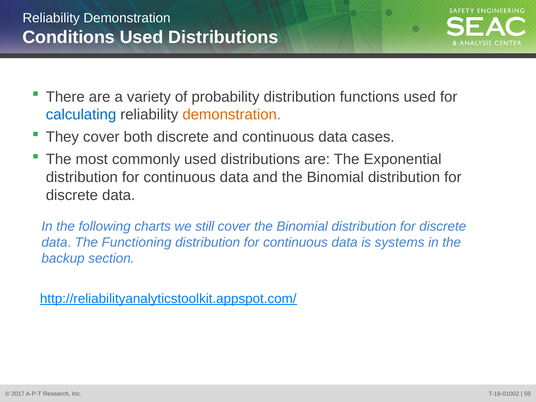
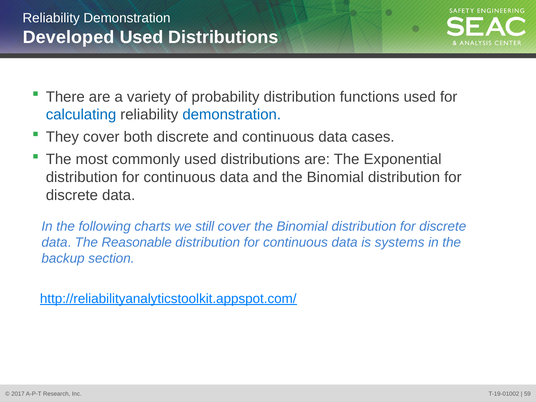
Conditions: Conditions -> Developed (69, 37)
demonstration colour: orange -> blue (232, 115)
Functioning: Functioning -> Reasonable (137, 242)
